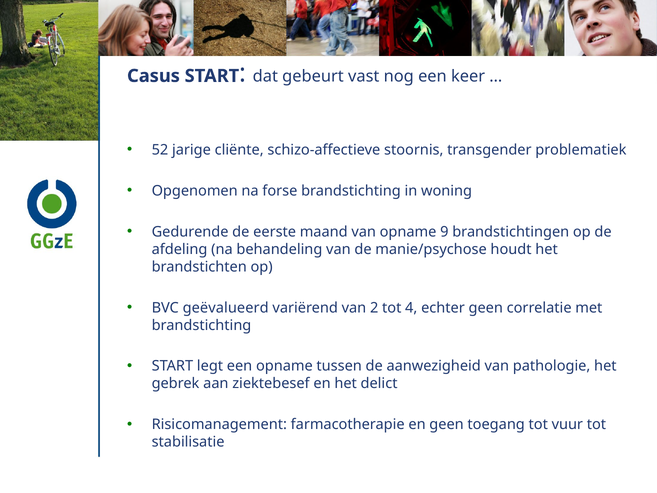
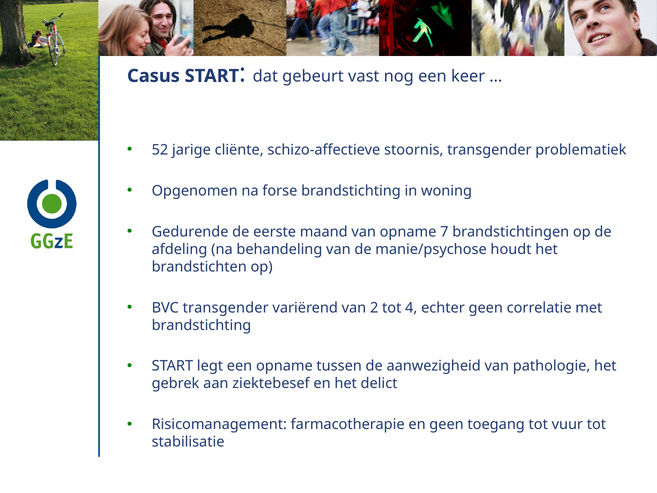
9: 9 -> 7 (444, 232)
BVC geëvalueerd: geëvalueerd -> transgender (226, 308)
